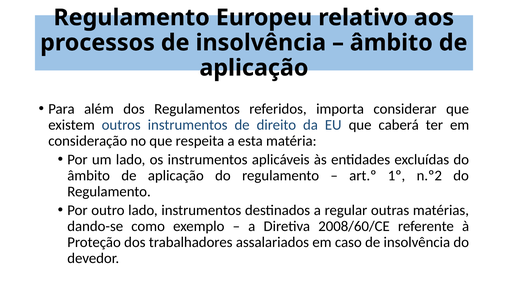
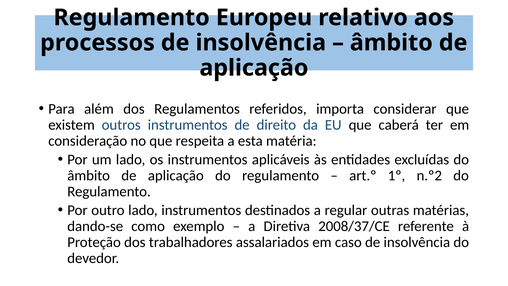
2008/60/CE: 2008/60/CE -> 2008/37/CE (354, 226)
